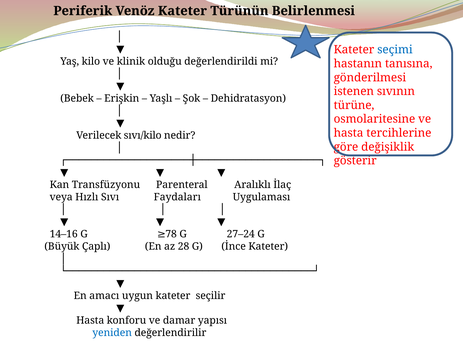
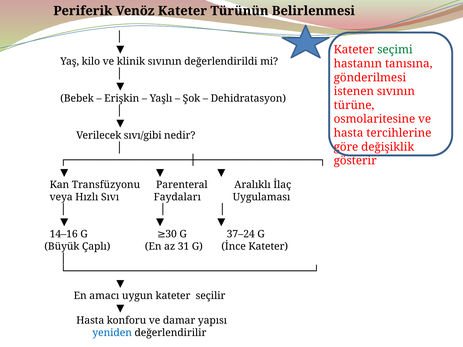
seçimi colour: blue -> green (395, 50)
klinik olduğu: olduğu -> sıvının (165, 62)
sıvı/kilo: sıvı/kilo -> sıvı/gibi (143, 136)
78: 78 -> 30 (171, 234)
27–24: 27–24 -> 37–24 (241, 234)
28: 28 -> 31 (184, 247)
